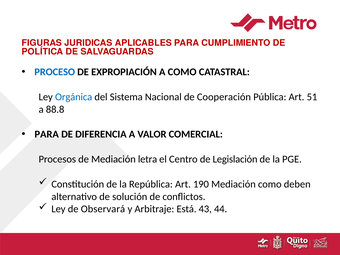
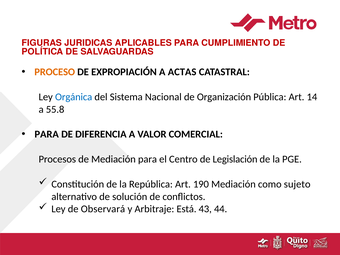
PROCESO colour: blue -> orange (55, 72)
A COMO: COMO -> ACTAS (182, 72)
Cooperación: Cooperación -> Organización (224, 97)
51: 51 -> 14 (312, 97)
88.8: 88.8 -> 55.8 (55, 109)
Mediación letra: letra -> para (148, 159)
deben: deben -> sujeto (297, 184)
